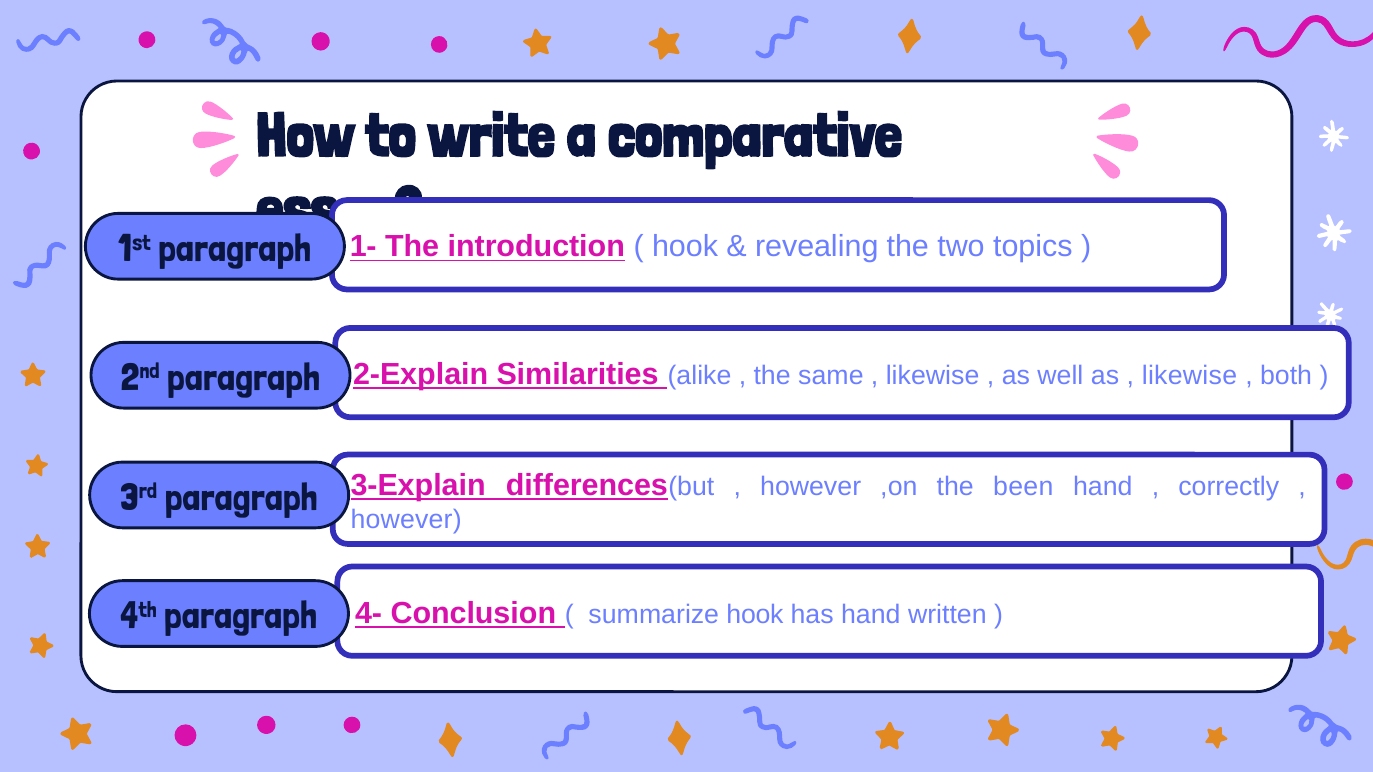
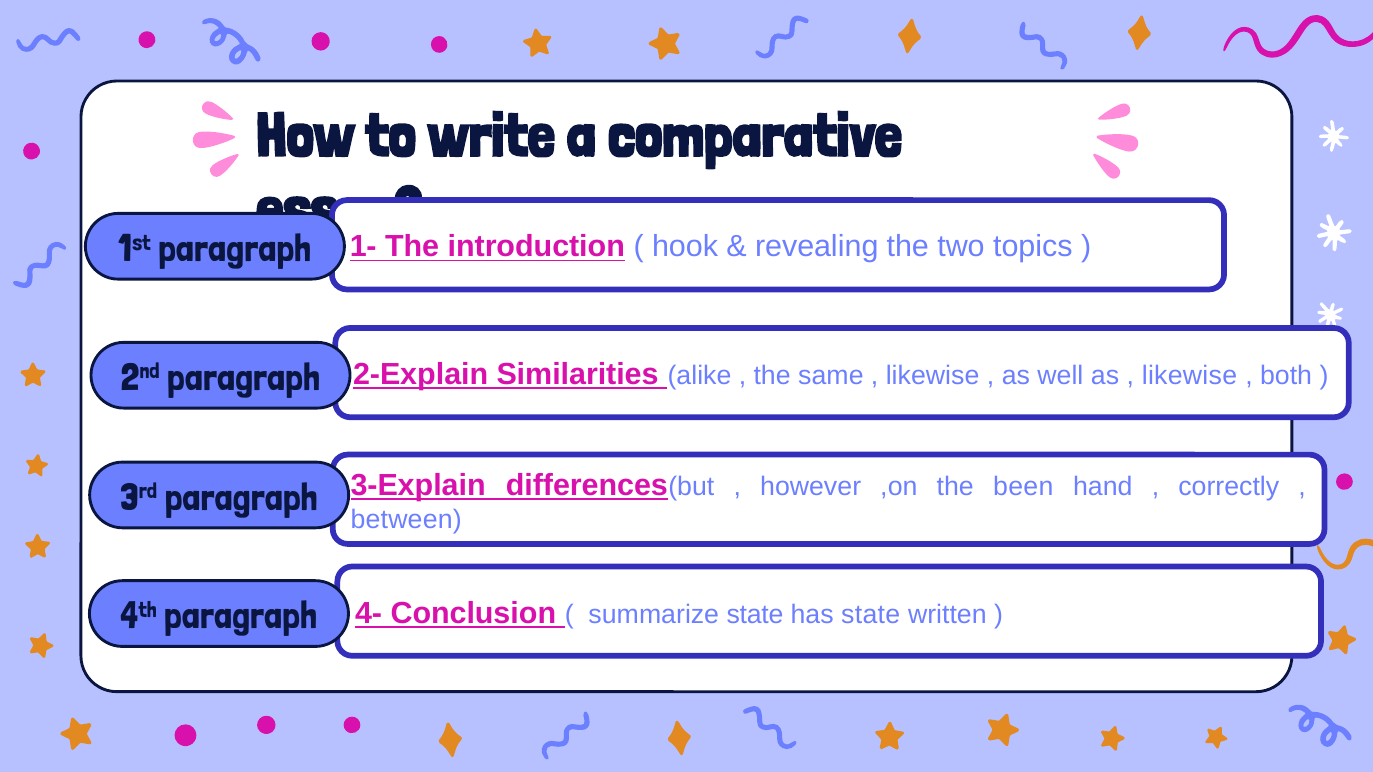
however: however -> between (406, 520)
summarize hook: hook -> state (755, 615)
has hand: hand -> state (871, 615)
